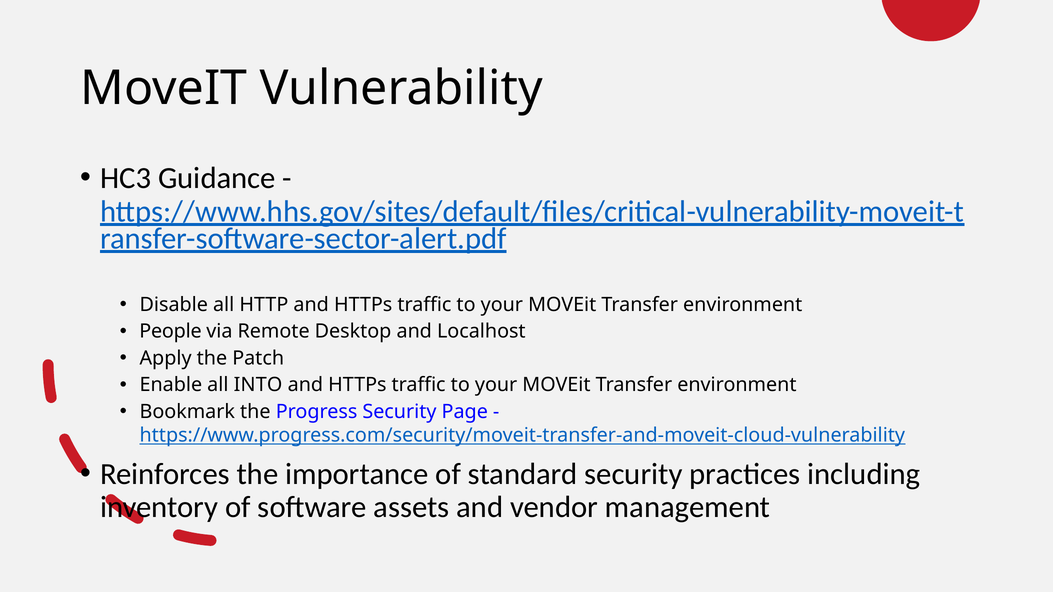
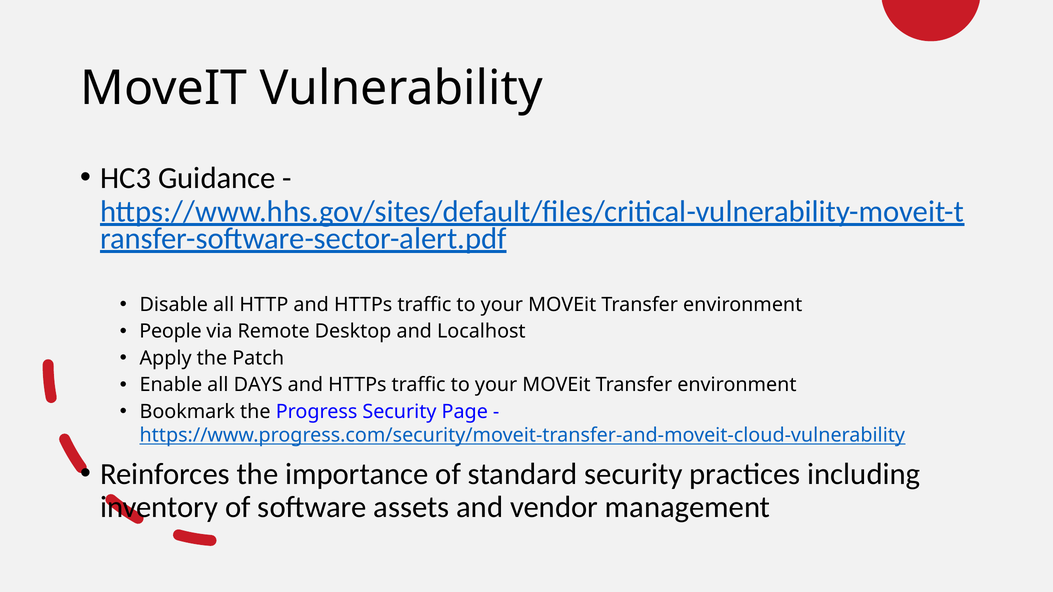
INTO: INTO -> DAYS (258, 385)
